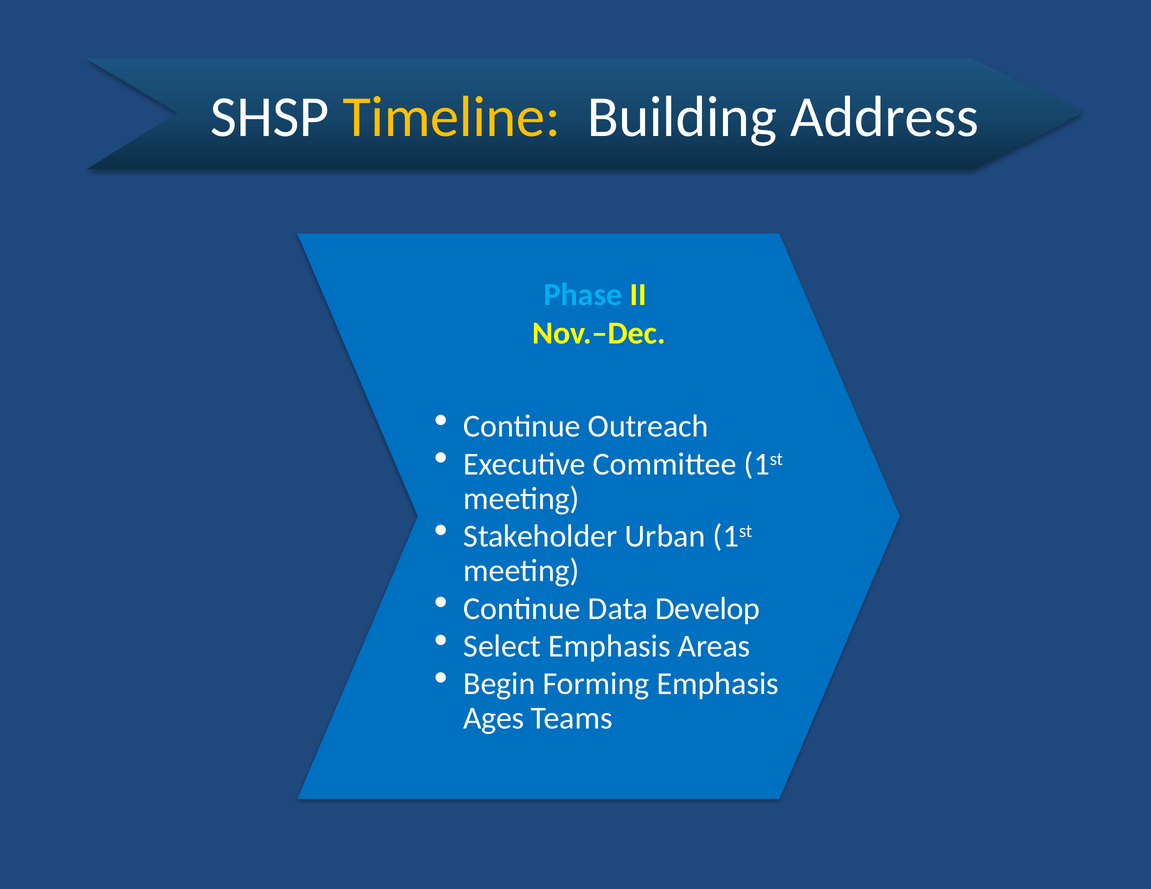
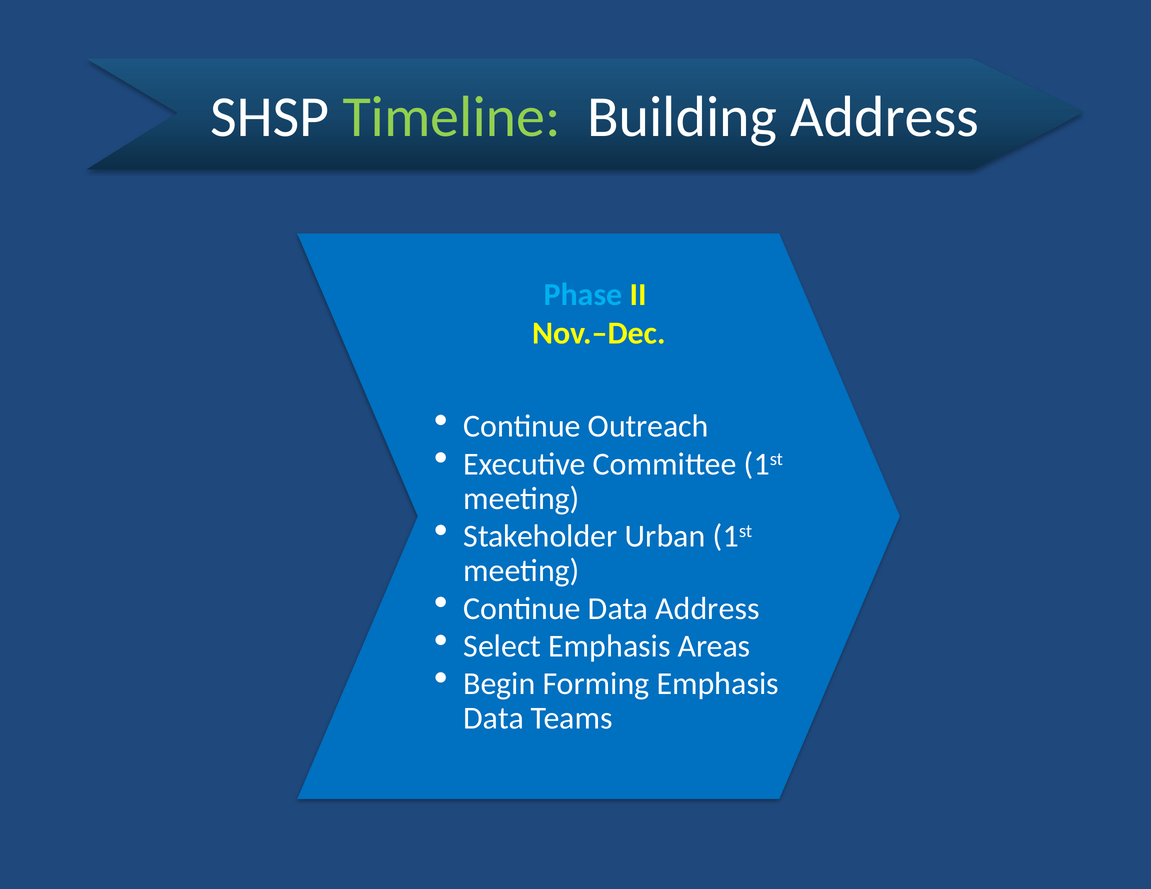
Timeline colour: yellow -> light green (452, 117)
Data Develop: Develop -> Address (707, 609)
Ages: Ages -> Data (494, 719)
